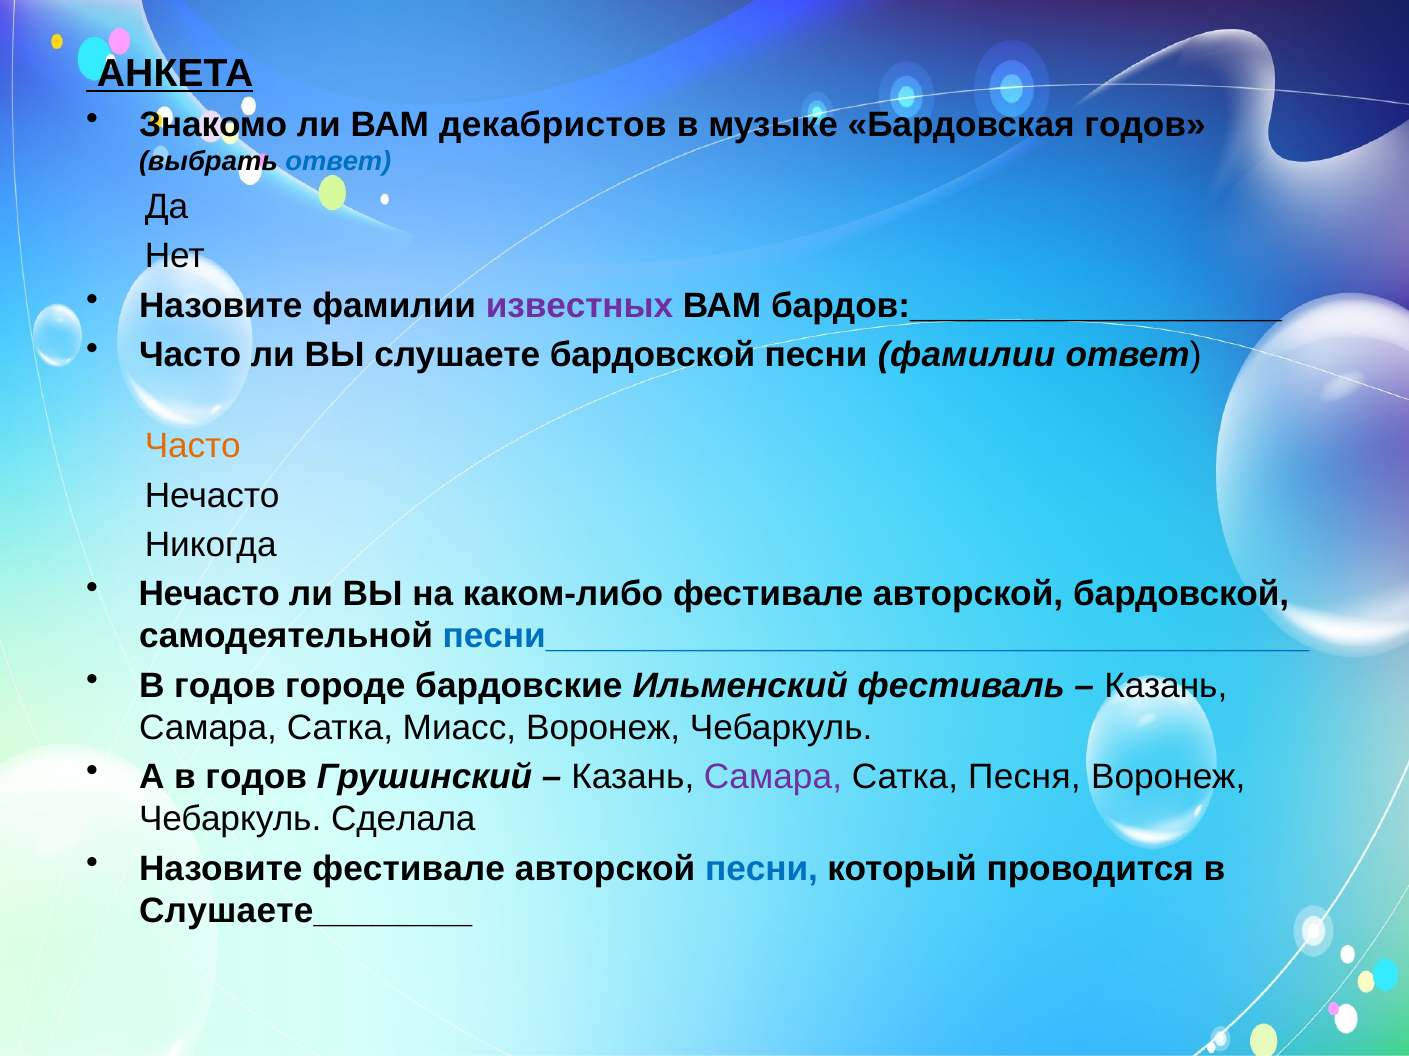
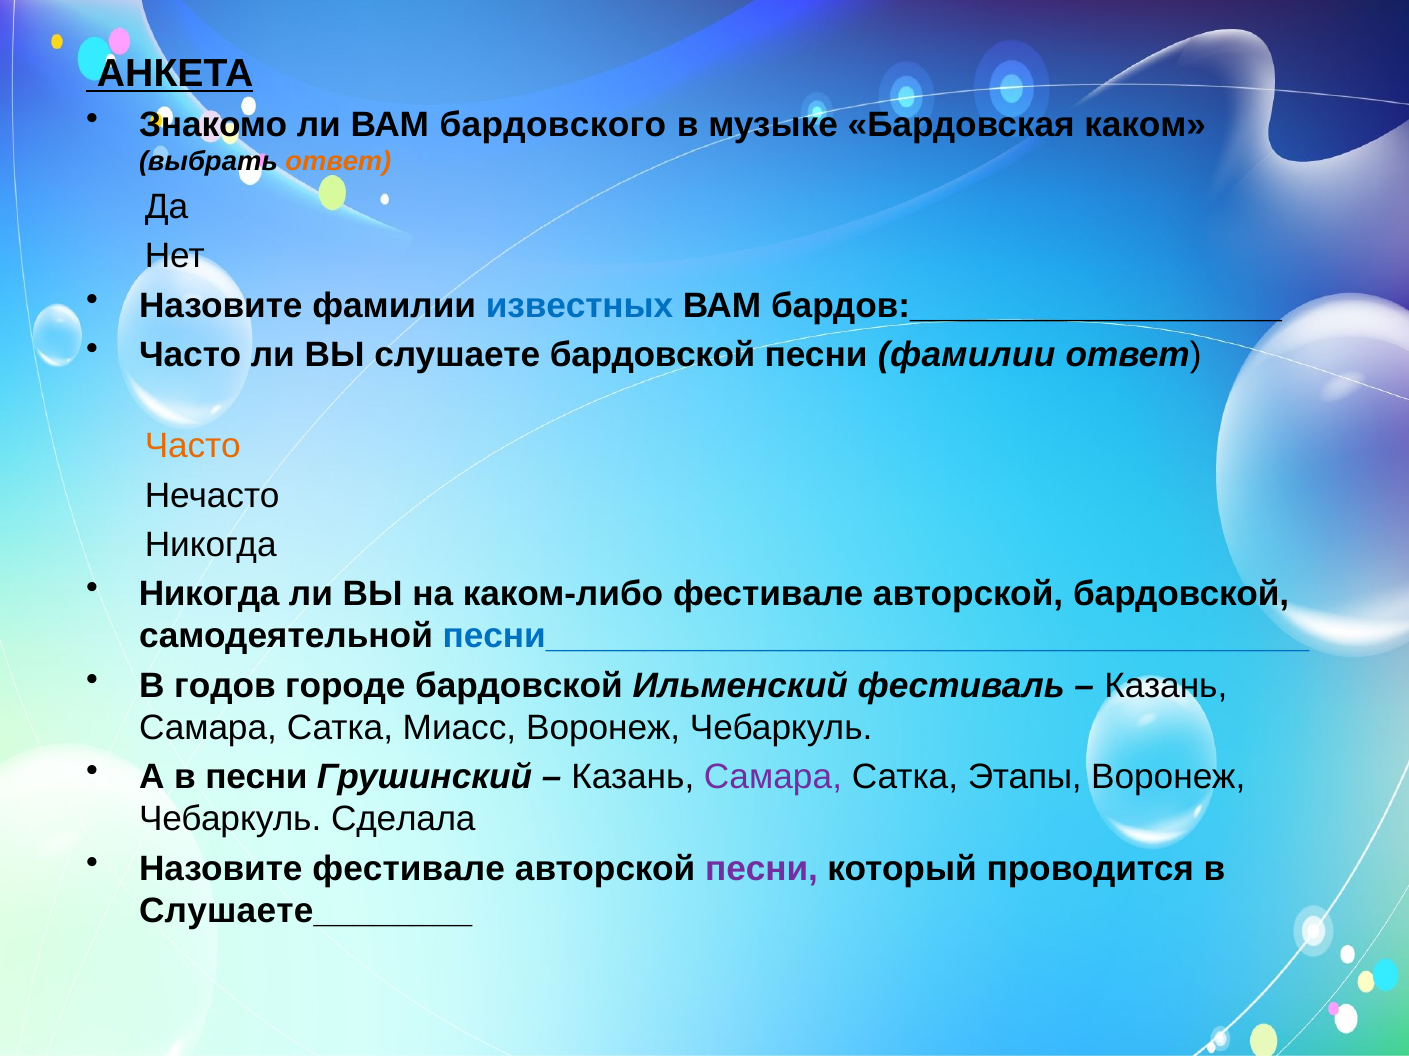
декабристов: декабристов -> бардовского (553, 125)
Бардовская годов: годов -> каком (1145, 125)
ответ colour: blue -> orange (338, 162)
известных colour: purple -> blue (580, 306)
Нечасто: Нечасто -> Никогда (209, 595)
городе бардовские: бардовские -> бардовской (519, 686)
А в годов: годов -> песни (256, 778)
Песня: Песня -> Этапы (1025, 778)
песни colour: blue -> purple (761, 869)
